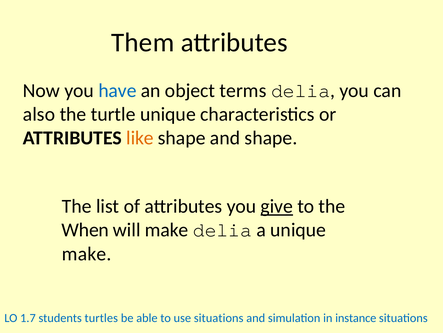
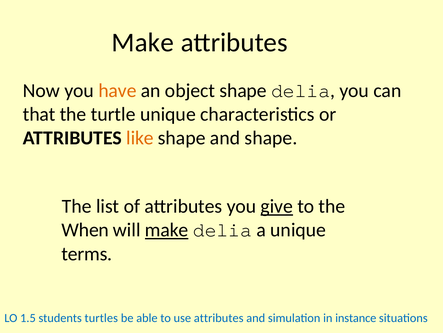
Them: Them -> Make (143, 42)
have colour: blue -> orange (117, 90)
object terms: terms -> shape (243, 90)
also: also -> that (39, 114)
make underline: none -> present (167, 230)
make: make -> terms (87, 253)
1.7: 1.7 -> 1.5 (28, 317)
use situations: situations -> attributes (219, 317)
